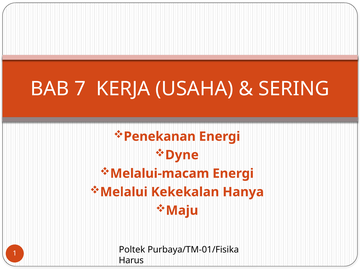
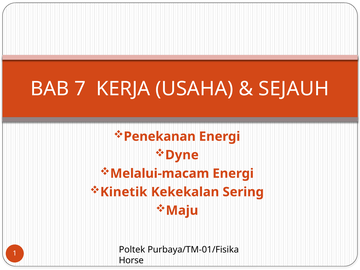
SERING: SERING -> SEJAUH (294, 89)
Melalui: Melalui -> Kinetik (124, 192)
Hanya: Hanya -> Sering (243, 192)
Harus: Harus -> Horse (131, 260)
